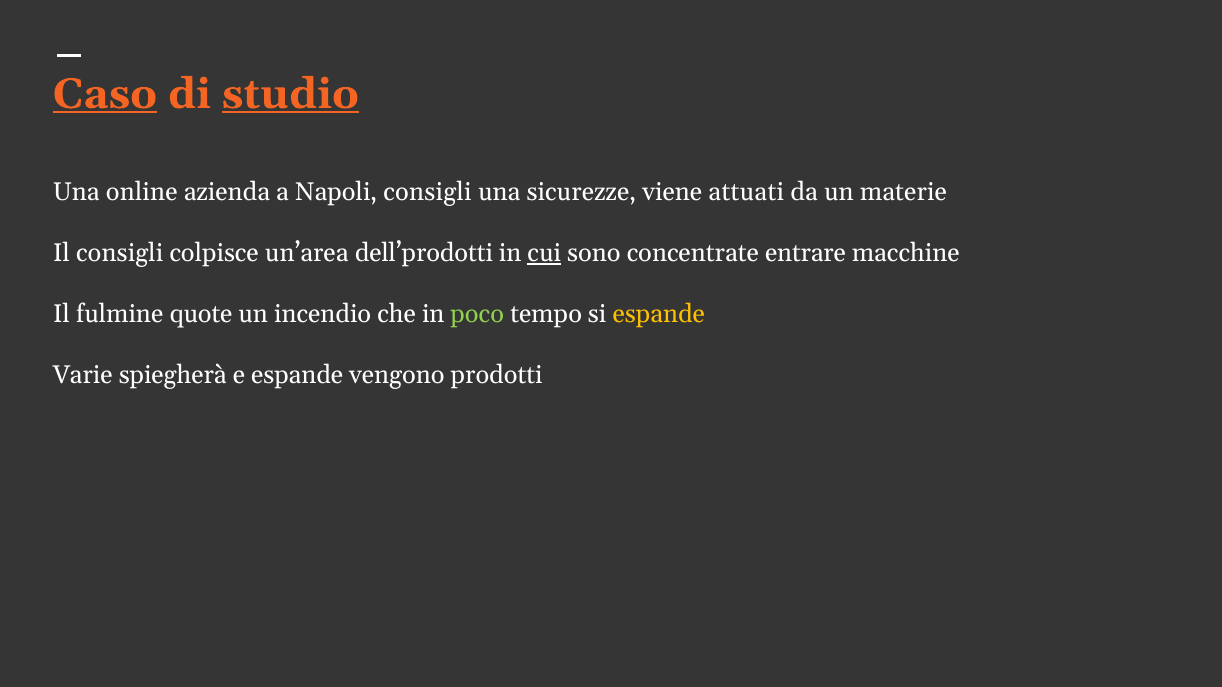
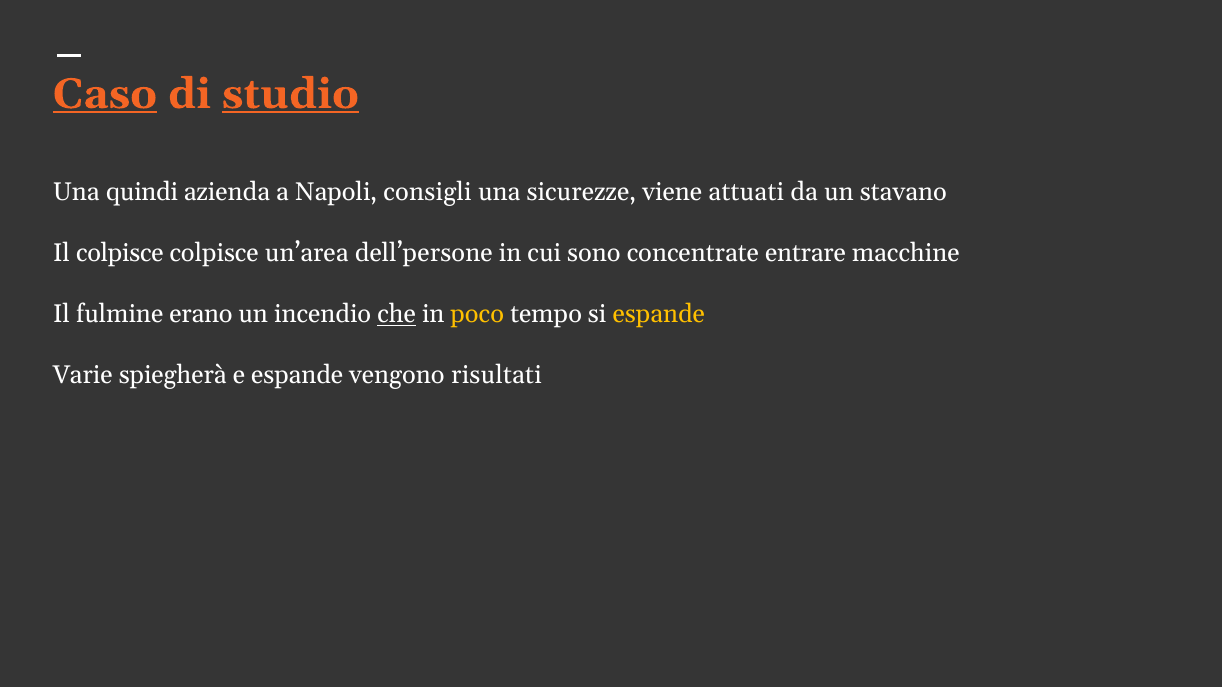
online: online -> quindi (142, 192)
materie: materie -> stavano (903, 192)
Il consigli: consigli -> colpisce (120, 253)
dell’prodotti: dell’prodotti -> dell’persone (424, 253)
cui underline: present -> none (544, 253)
quote: quote -> erano (201, 315)
che underline: none -> present (397, 315)
poco colour: light green -> yellow (477, 315)
prodotti: prodotti -> risultati (496, 376)
